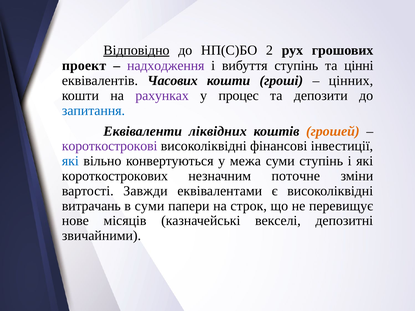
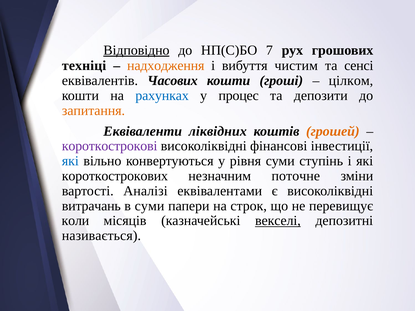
2: 2 -> 7 (269, 50)
проект: проект -> техніці (84, 66)
надходження colour: purple -> orange (166, 66)
вибуття ступінь: ступінь -> чистим (296, 66)
цінні: цінні -> сенсі (359, 66)
цінних: цінних -> цілком (351, 81)
рахунках colour: purple -> blue (162, 96)
запитання colour: blue -> orange (93, 111)
межа: межа -> рівня (245, 161)
Завжди: Завжди -> Аналізі (145, 191)
нове: нове -> коли (75, 221)
векселі underline: none -> present (278, 221)
звичайними: звичайними -> називається (101, 236)
